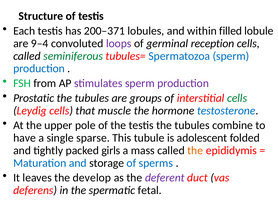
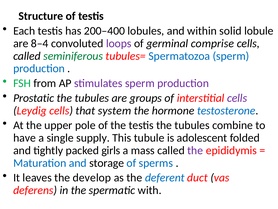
200–371: 200–371 -> 200–400 (104, 31)
filled: filled -> solid (230, 31)
9–4: 9–4 -> 8–4 (40, 43)
reception: reception -> comprise (212, 43)
cells colour: green -> purple (237, 98)
muscle: muscle -> system (115, 110)
sparse: sparse -> supply (93, 138)
the colour: orange -> purple (195, 150)
deferent colour: purple -> blue (165, 177)
fetal: fetal -> with (150, 190)
